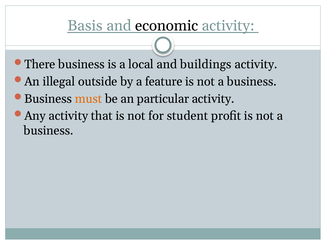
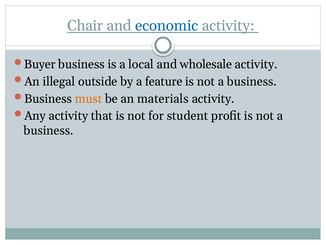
Basis: Basis -> Chair (85, 26)
economic colour: black -> blue (167, 26)
There: There -> Buyer (40, 64)
buildings: buildings -> wholesale (206, 64)
particular: particular -> materials (163, 99)
